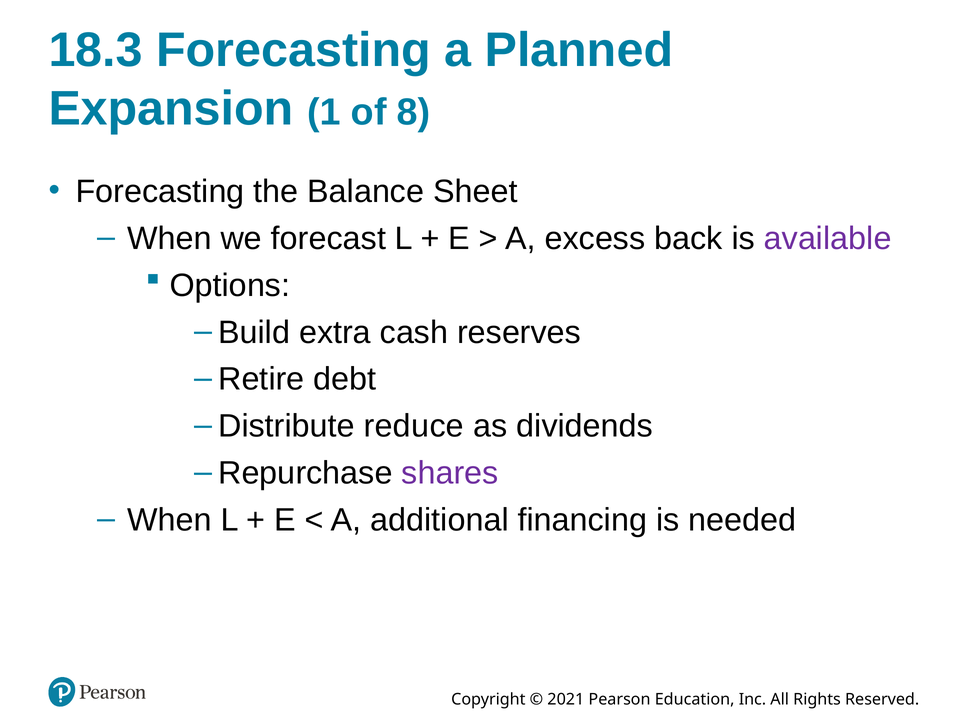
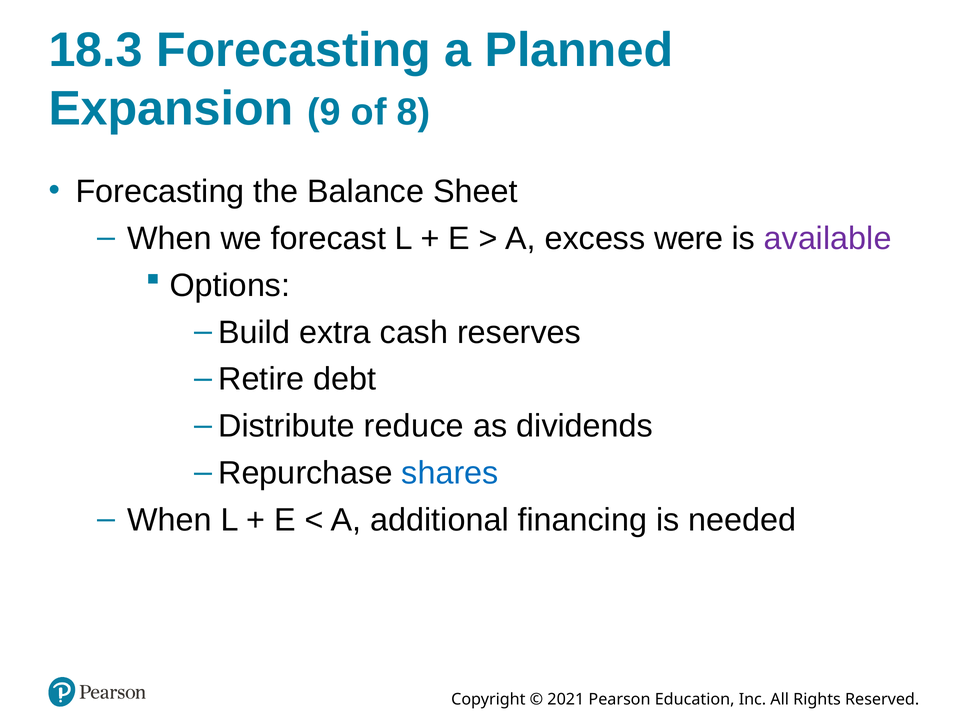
1: 1 -> 9 (324, 112)
back: back -> were (689, 238)
shares colour: purple -> blue (450, 473)
